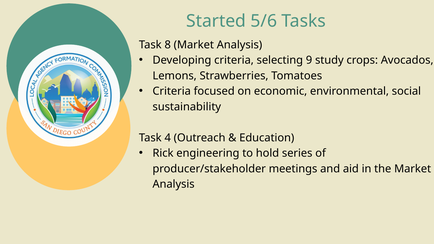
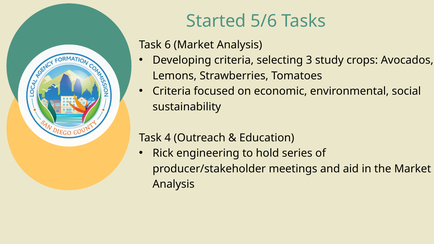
8: 8 -> 6 (168, 45)
9: 9 -> 3 (309, 60)
